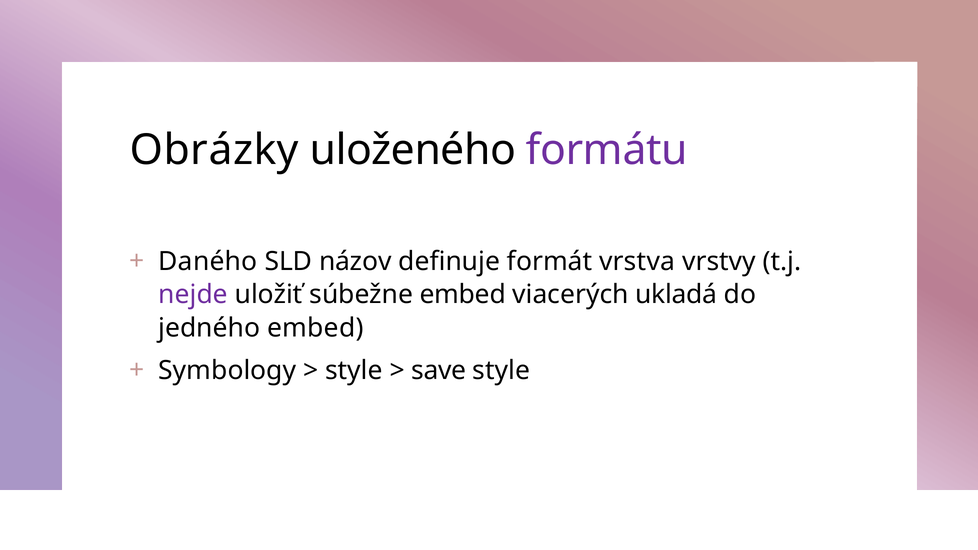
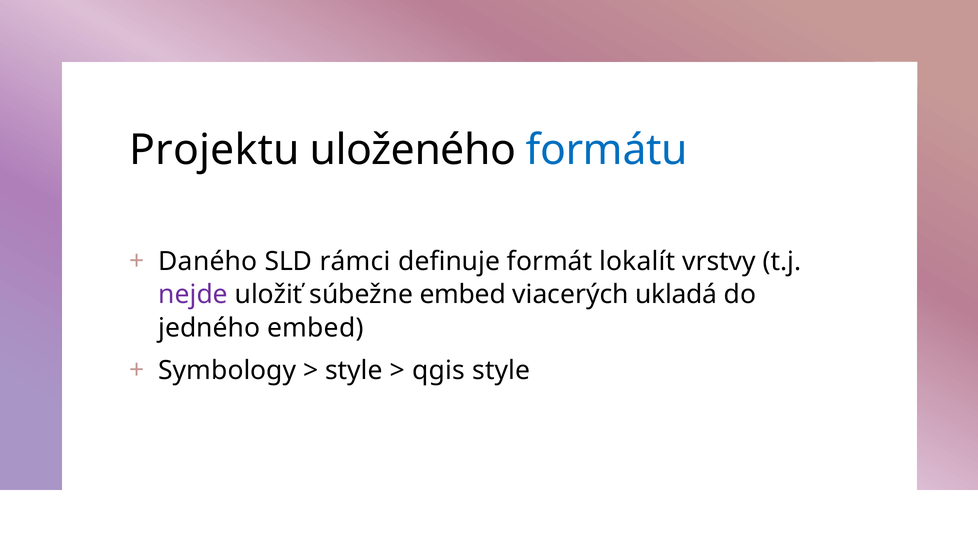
Obrázky: Obrázky -> Projektu (214, 150)
formátu colour: purple -> blue (607, 150)
názov: názov -> rámci (355, 261)
vrstva: vrstva -> lokalít (637, 261)
save: save -> qgis (439, 371)
